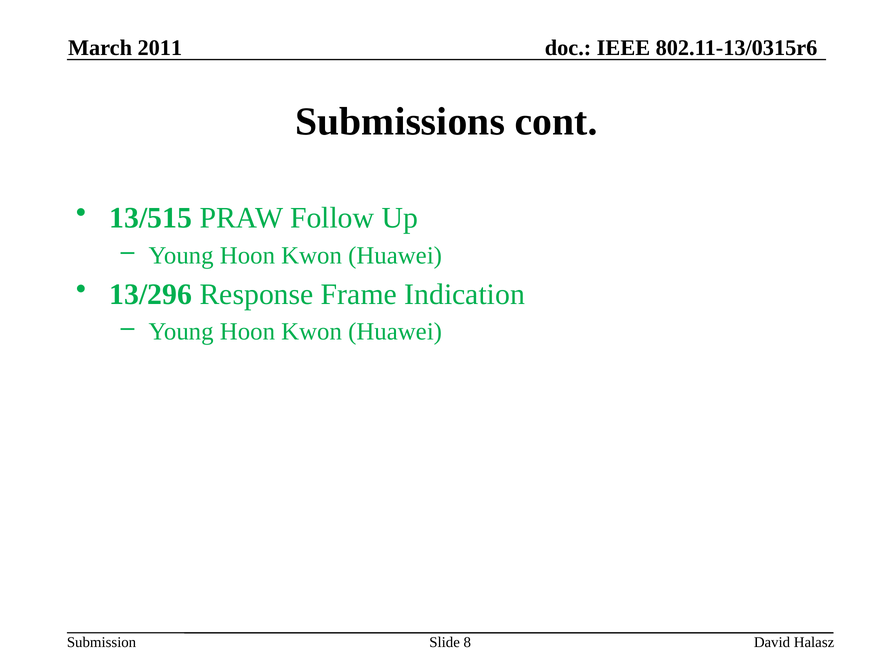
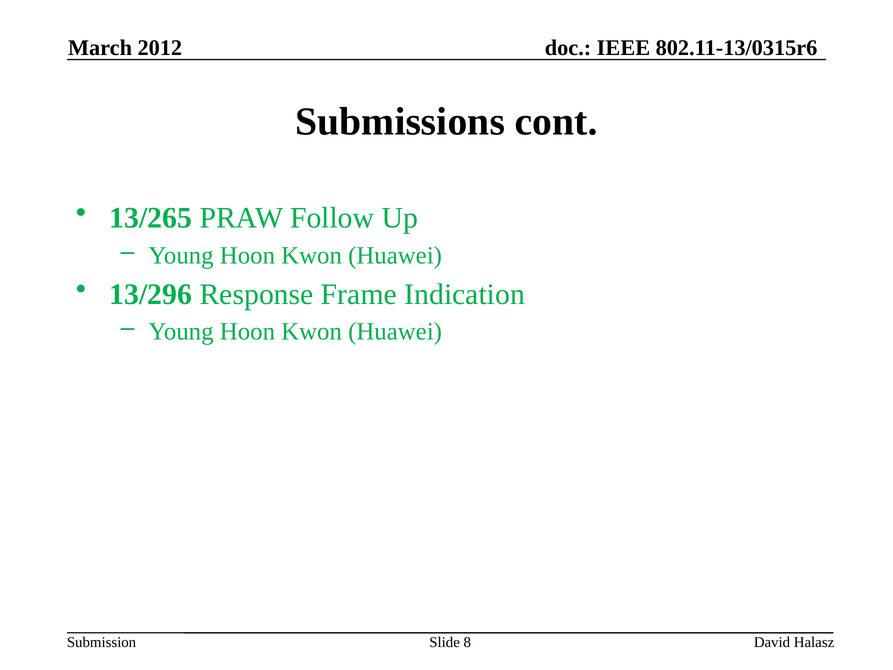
2011: 2011 -> 2012 (160, 48)
13/515: 13/515 -> 13/265 (151, 218)
